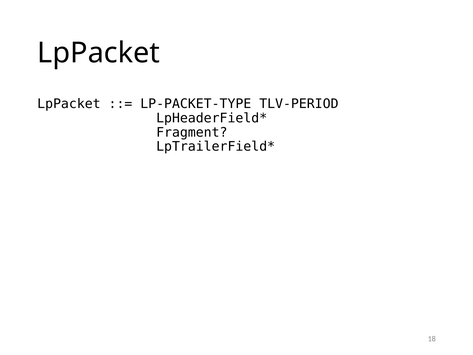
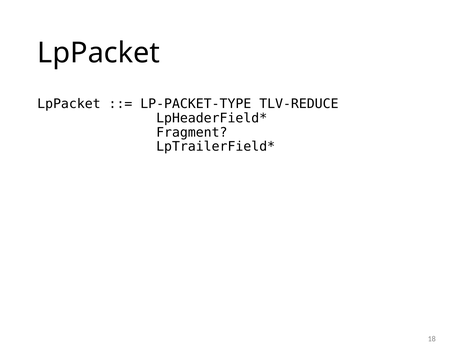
TLV-PERIOD: TLV-PERIOD -> TLV-REDUCE (299, 104)
